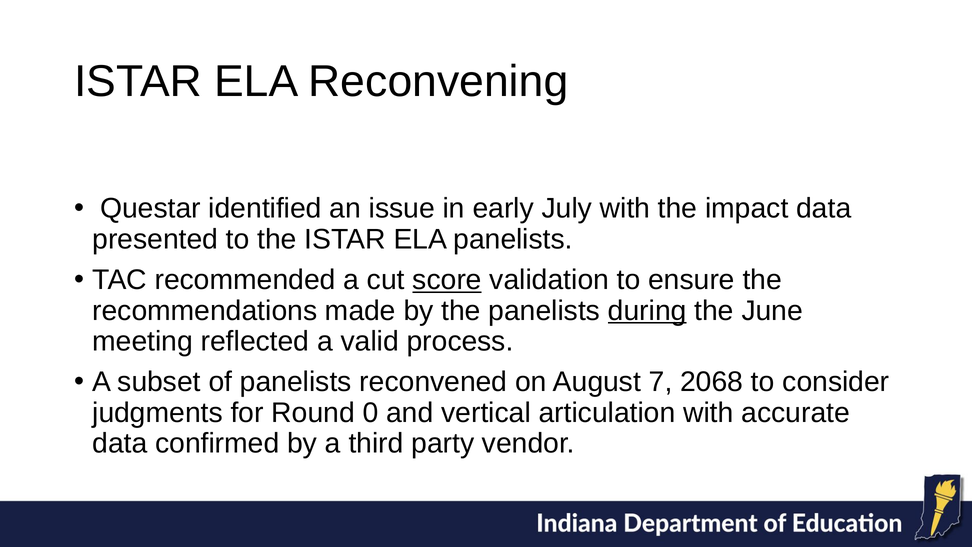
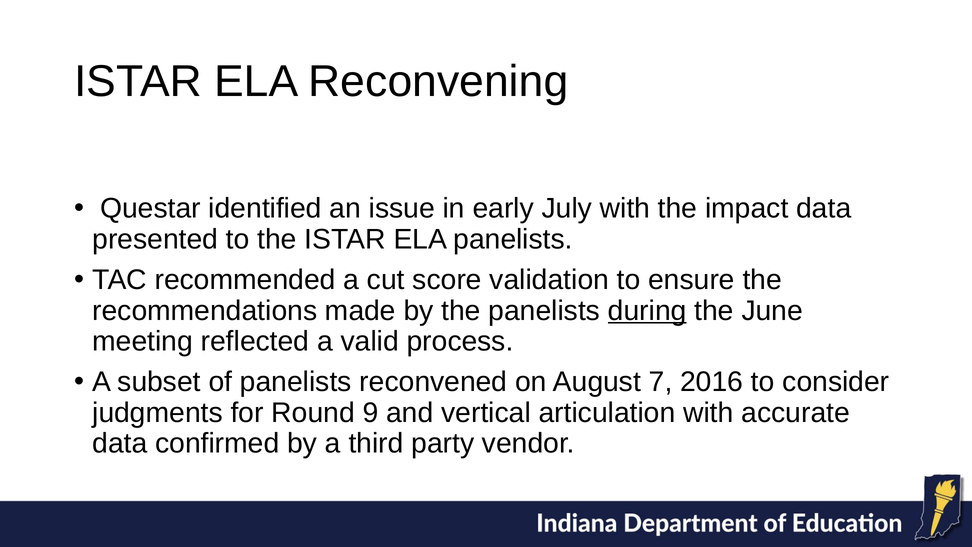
score underline: present -> none (447, 280)
2068: 2068 -> 2016 (712, 382)
0: 0 -> 9 (371, 413)
